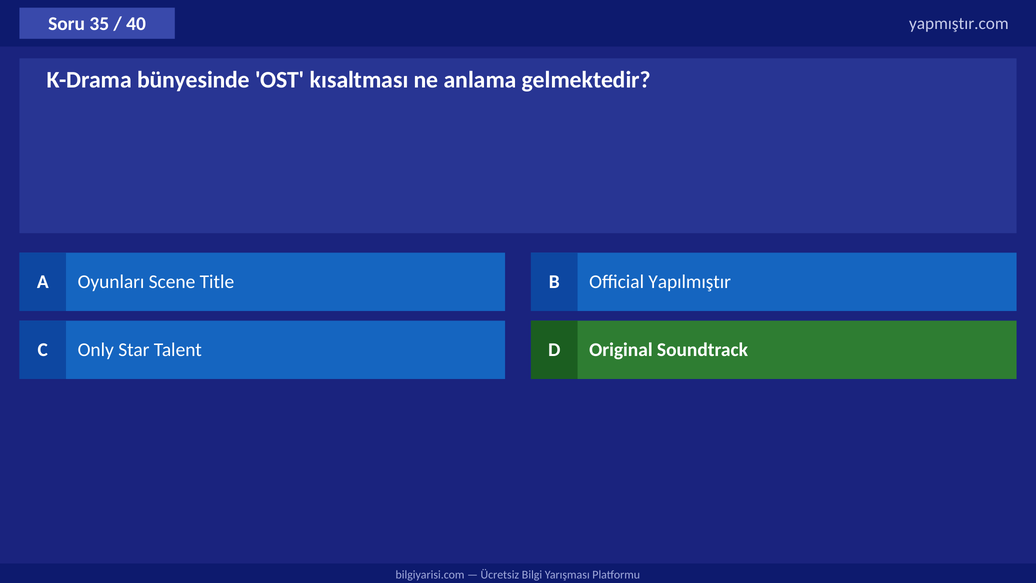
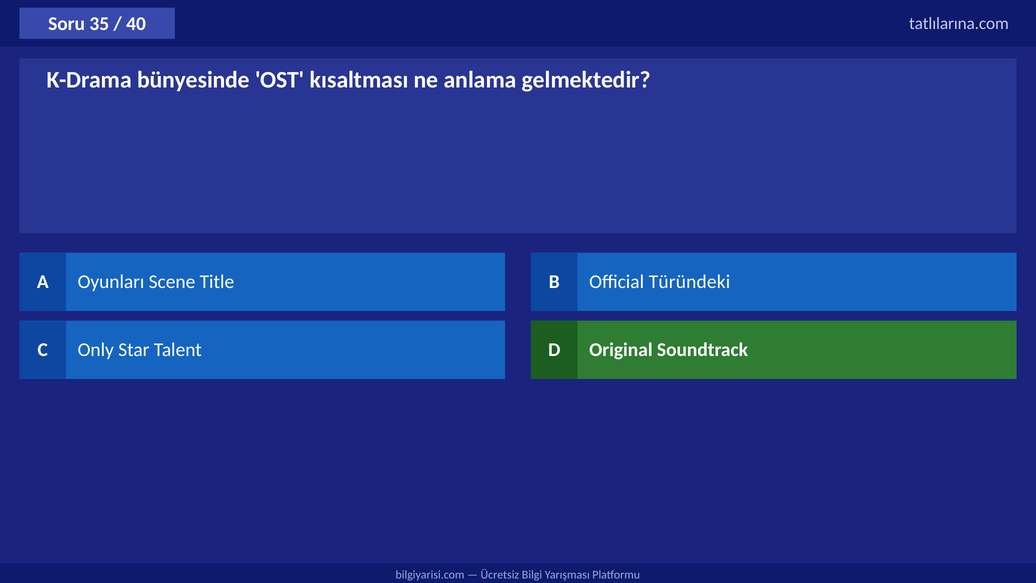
yapmıştır.com: yapmıştır.com -> tatlılarına.com (959, 23)
Yapılmıştır: Yapılmıştır -> Türündeki (690, 282)
